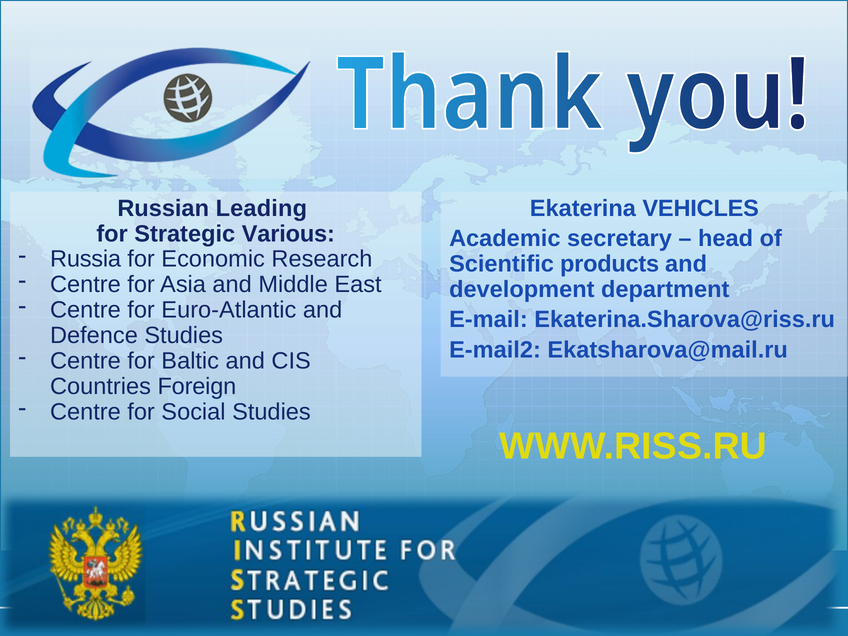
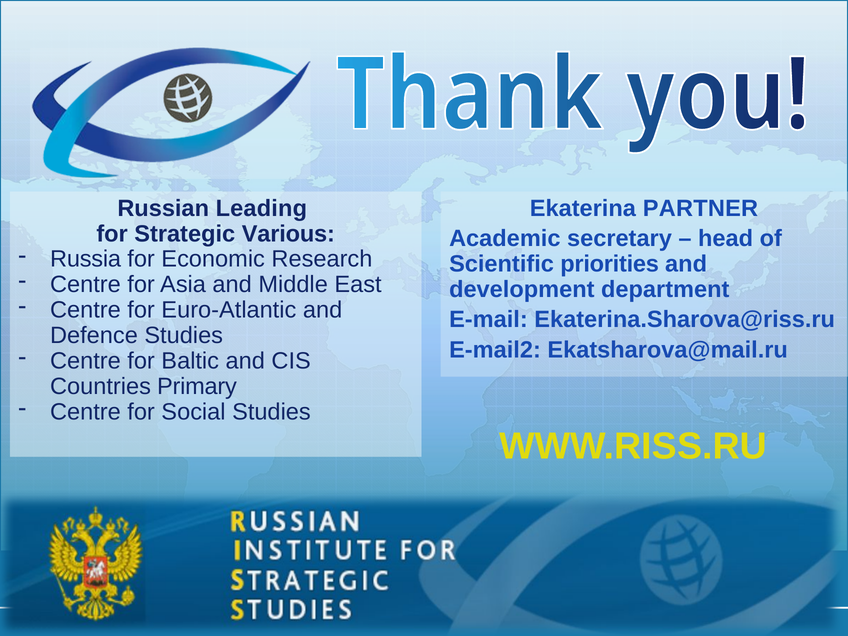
VEHICLES: VEHICLES -> PARTNER (700, 208)
products: products -> priorities (610, 264)
Foreign: Foreign -> Primary (197, 386)
